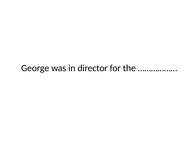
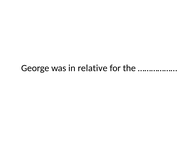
director: director -> relative (93, 68)
